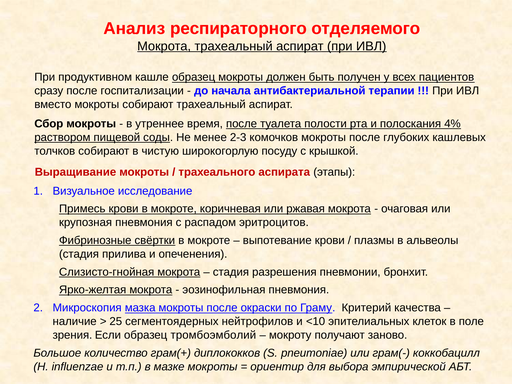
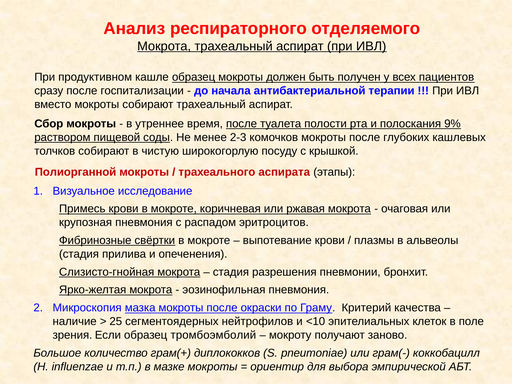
4%: 4% -> 9% (452, 124)
Выращивание: Выращивание -> Полиорганной (76, 172)
